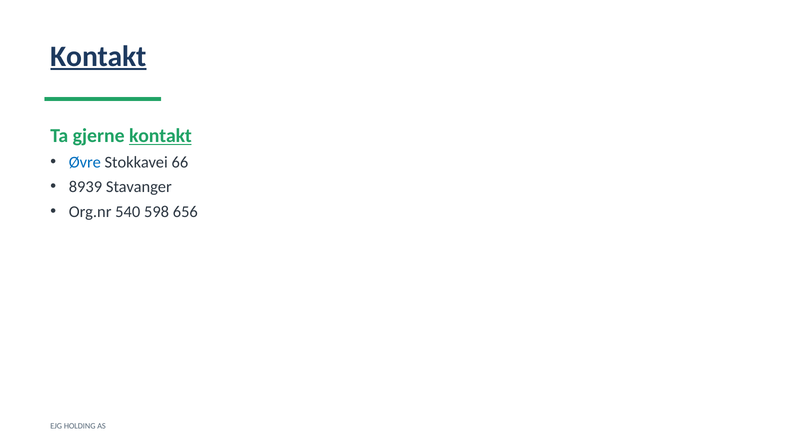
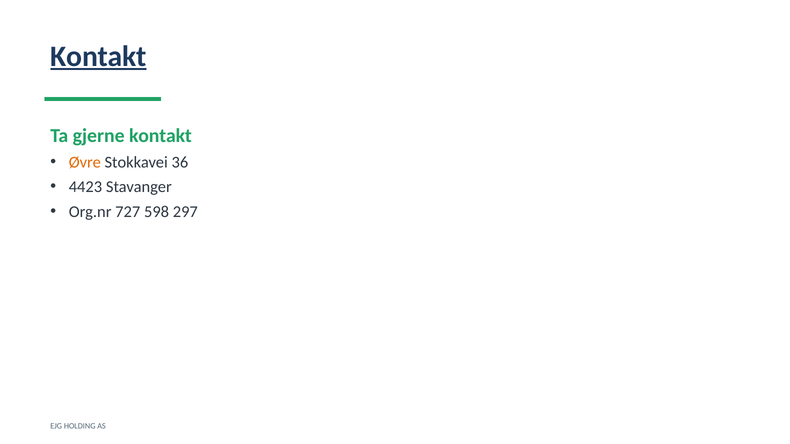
kontakt underline: present -> none (160, 136)
Øvre colour: blue -> orange (85, 162)
66: 66 -> 36 (180, 162)
8939: 8939 -> 4423 (85, 187)
540: 540 -> 727 (128, 212)
656: 656 -> 297 (185, 212)
